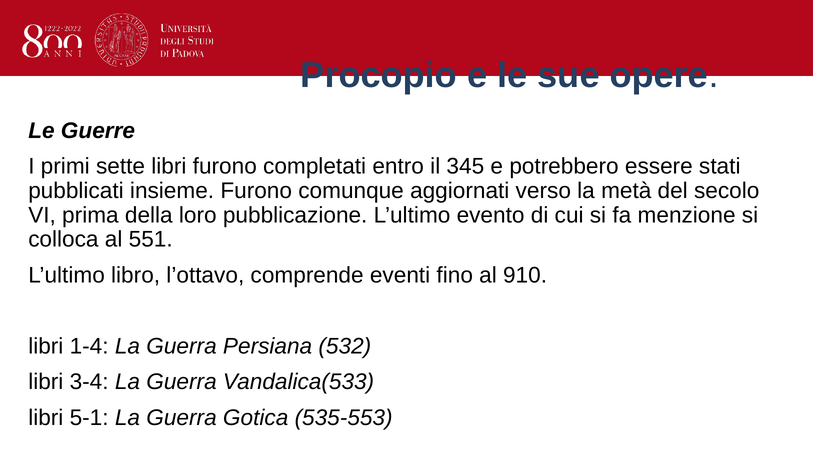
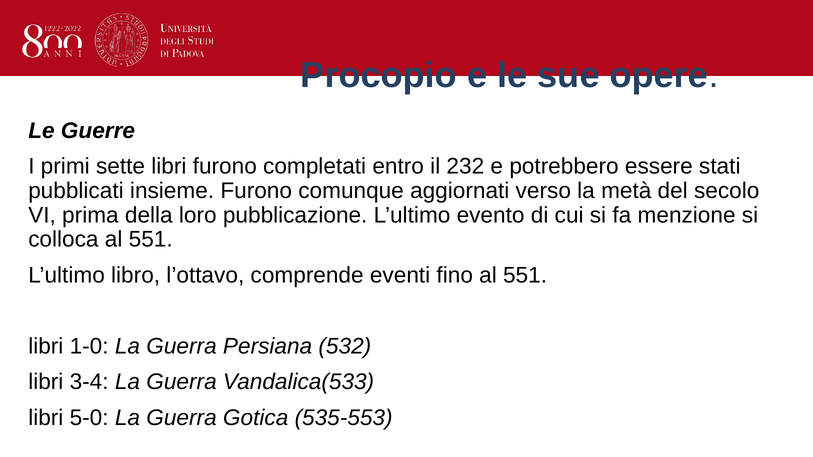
345: 345 -> 232 (465, 167)
fino al 910: 910 -> 551 (525, 275)
1-4: 1-4 -> 1-0 (89, 347)
5-1: 5-1 -> 5-0 (89, 418)
